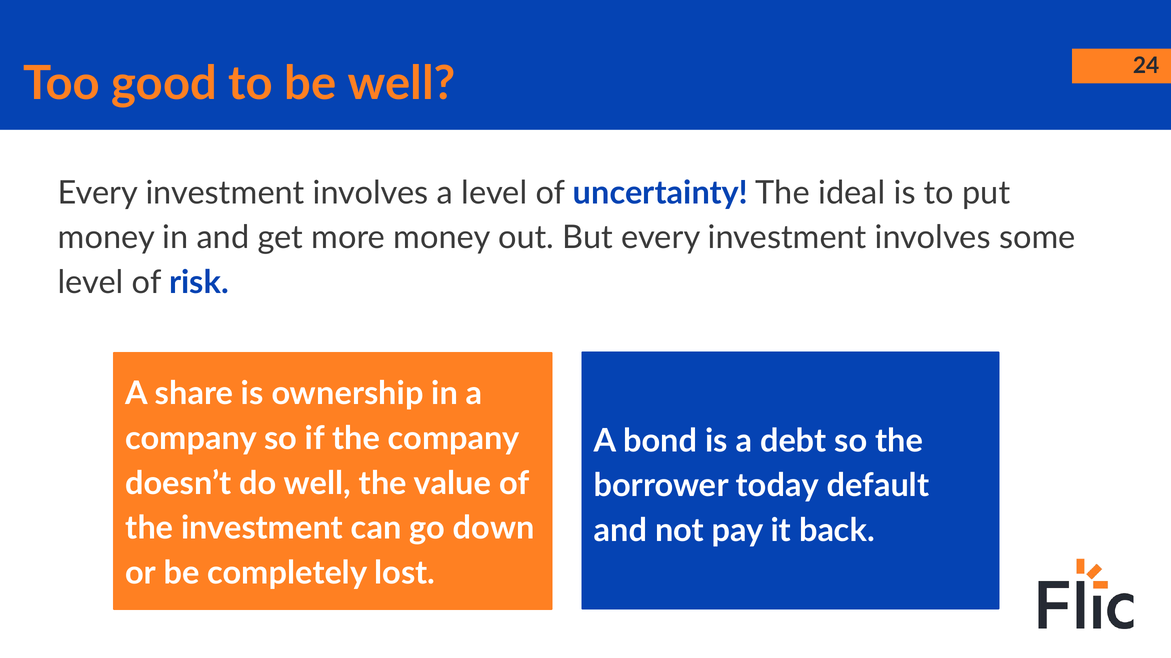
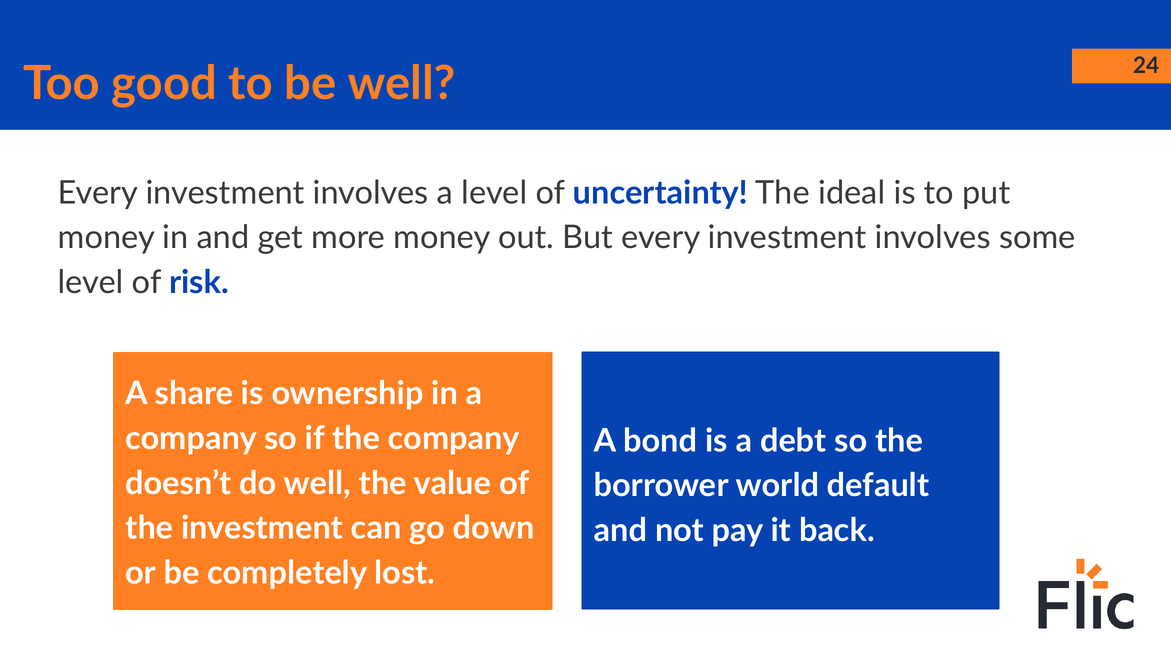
today: today -> world (777, 486)
